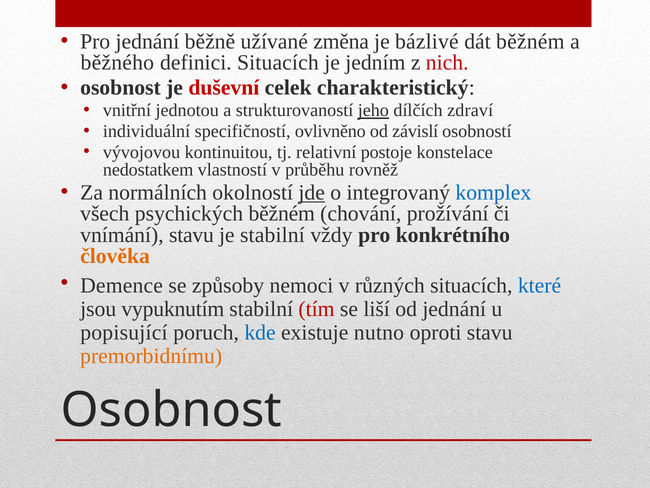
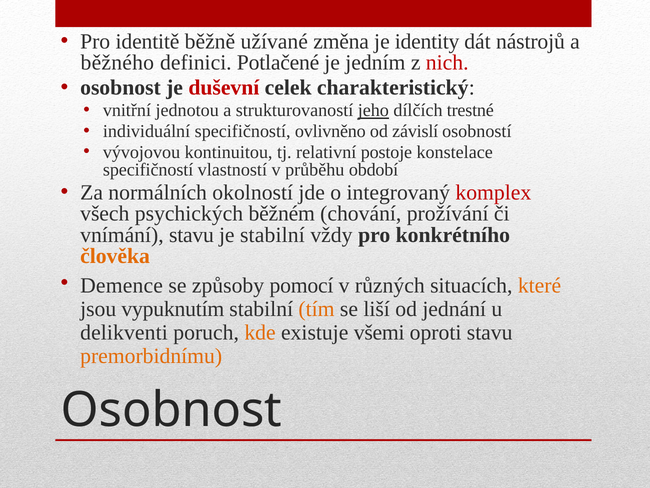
Pro jednání: jednání -> identitě (148, 42)
bázlivé: bázlivé -> identity (427, 42)
dát běžném: běžném -> nástrojů (530, 42)
definici Situacích: Situacích -> Potlačené (278, 63)
zdraví: zdraví -> trestné (470, 110)
nedostatkem: nedostatkem -> specifičností (148, 169)
rovněž: rovněž -> období (374, 169)
jde underline: present -> none (312, 193)
komplex colour: blue -> red (493, 193)
nemoci: nemoci -> pomocí (302, 286)
které colour: blue -> orange (540, 286)
tím colour: red -> orange (317, 309)
popisující: popisující -> delikventi (124, 332)
kde colour: blue -> orange (260, 332)
nutno: nutno -> všemi (379, 332)
